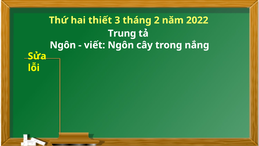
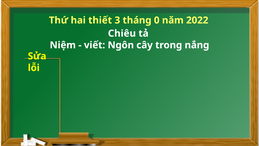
2: 2 -> 0 (157, 20)
Trung: Trung -> Chiêu (122, 33)
Ngôn: Ngôn -> Niệm (63, 45)
